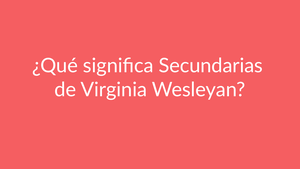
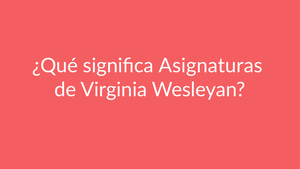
Secundarias: Secundarias -> Asignaturas (211, 66)
